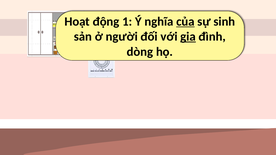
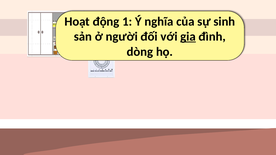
của underline: present -> none (185, 21)
